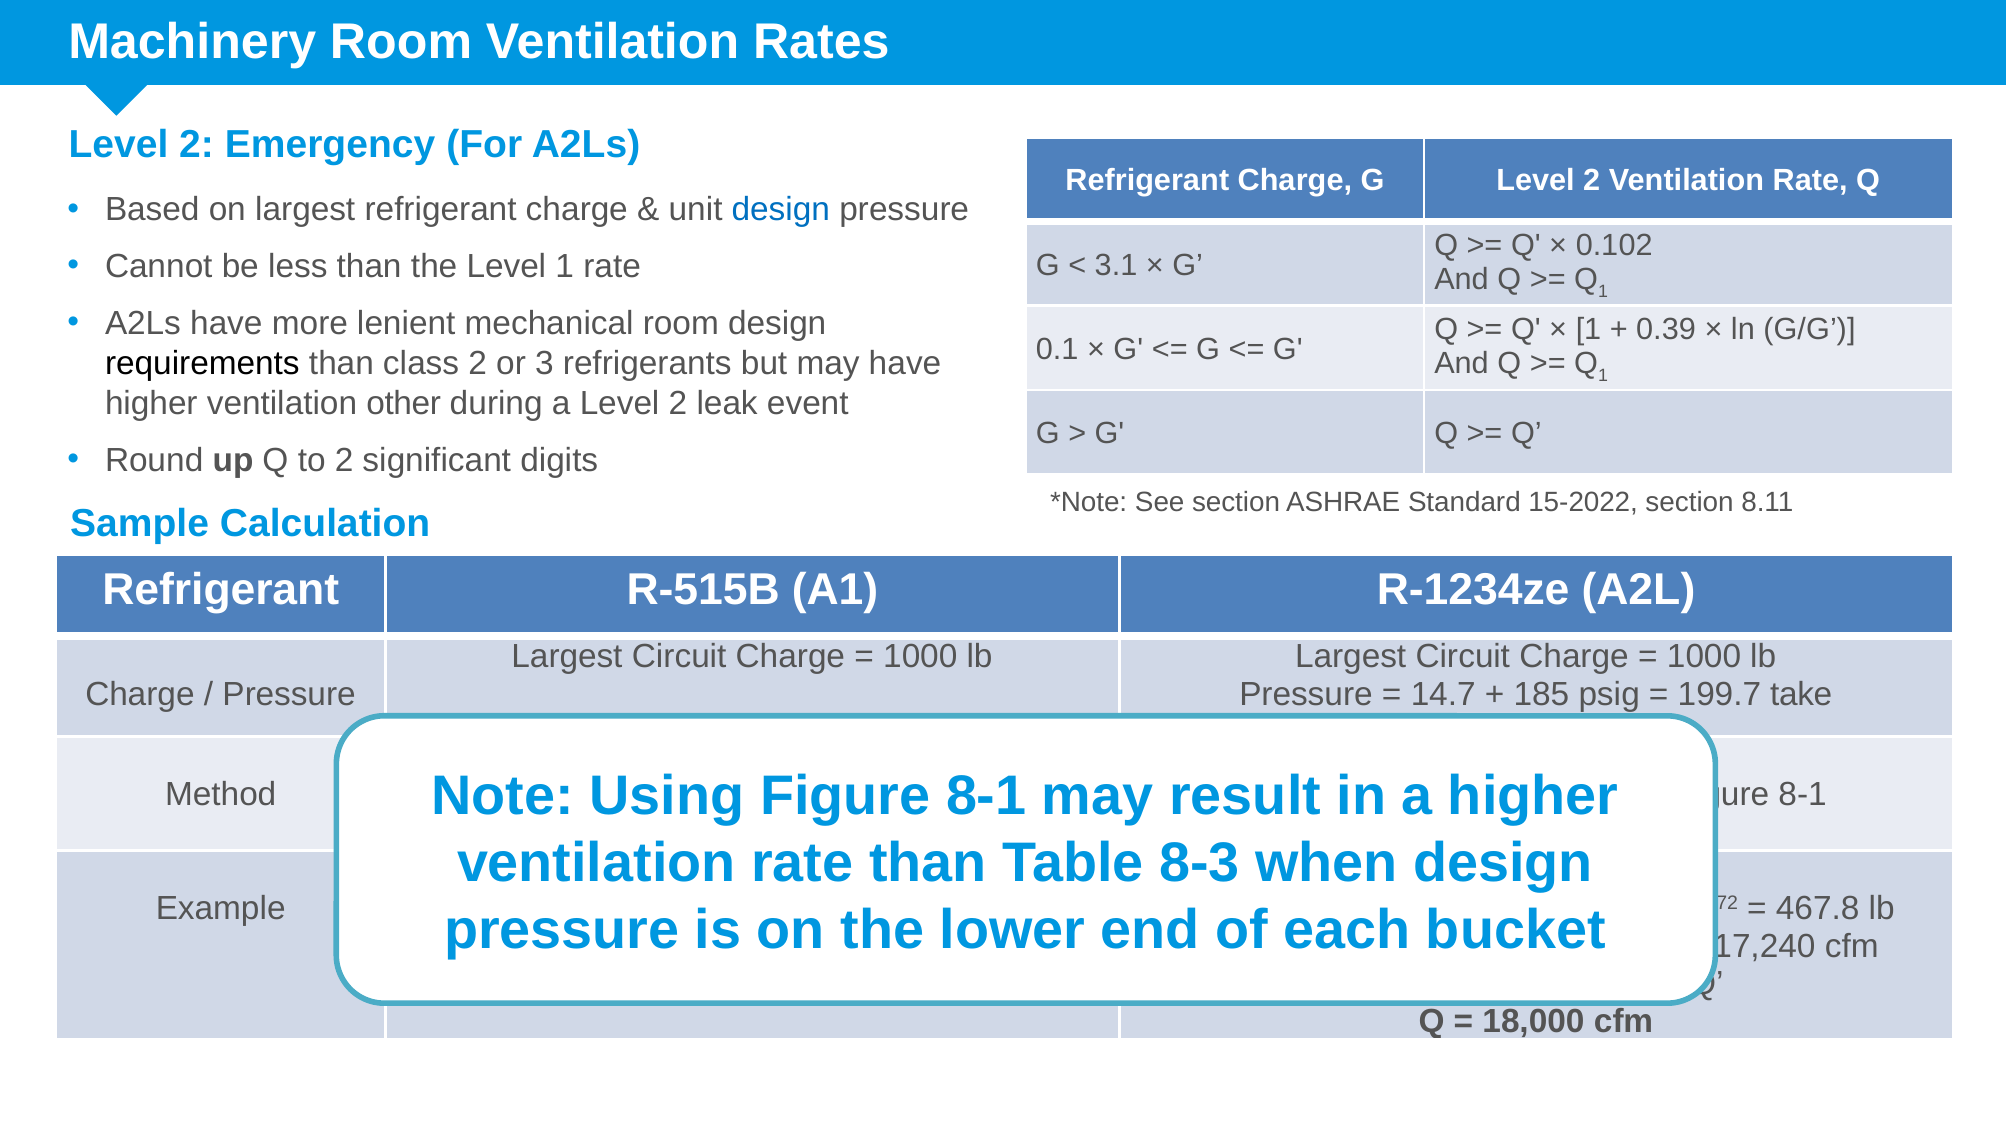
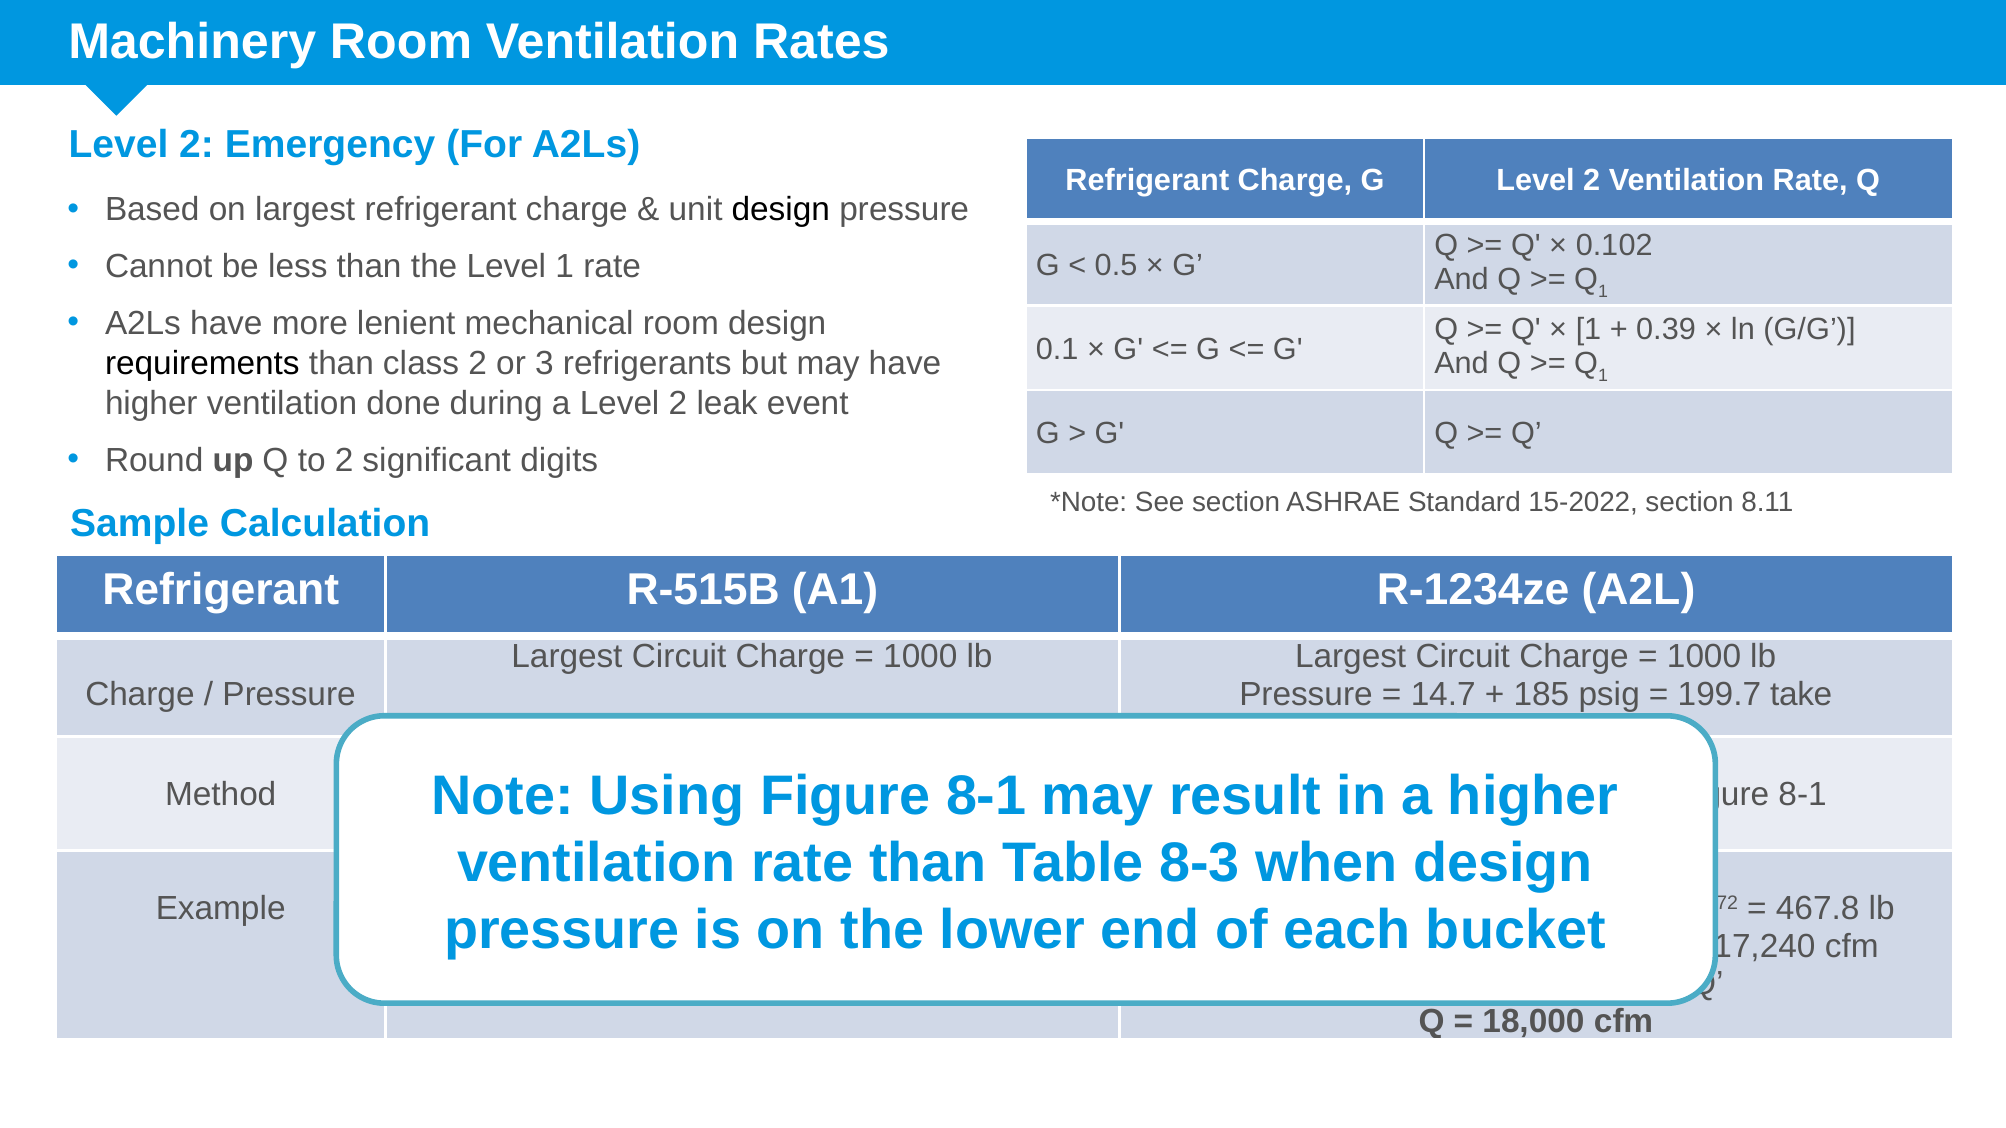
design colour: blue -> black (781, 210)
3.1: 3.1 -> 0.5 (1116, 265)
other: other -> done (404, 404)
